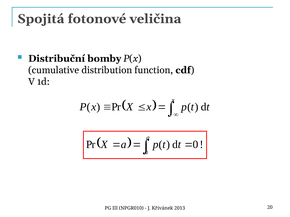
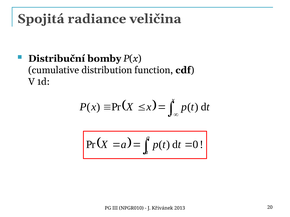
fotonové: fotonové -> radiance (97, 19)
